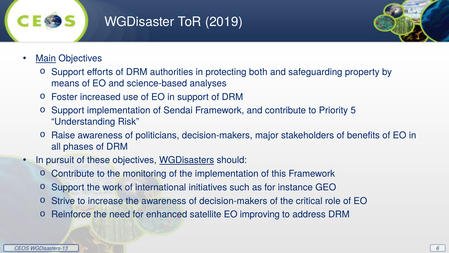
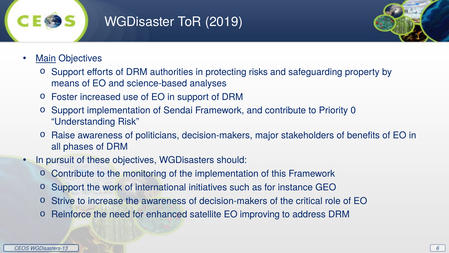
both: both -> risks (258, 72)
5: 5 -> 0 (353, 110)
WGDisasters underline: present -> none (187, 160)
